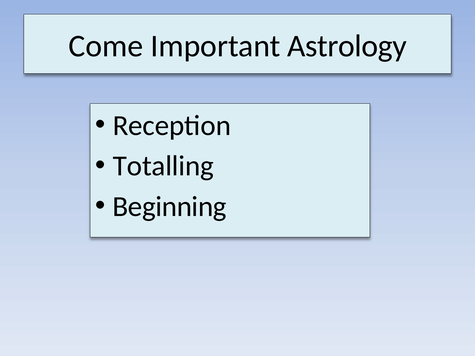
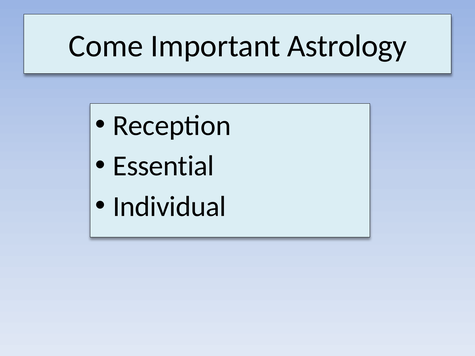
Totalling: Totalling -> Essential (163, 166)
Beginning: Beginning -> Individual (169, 207)
